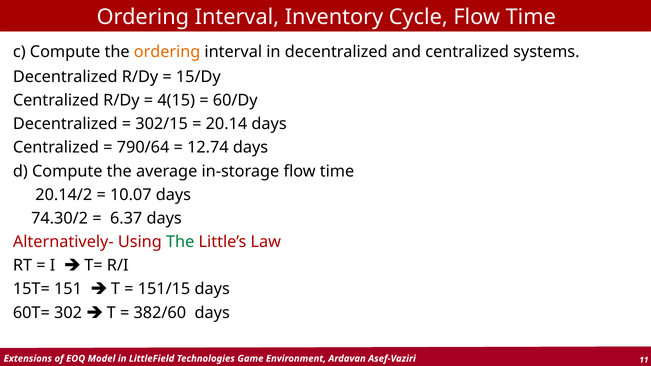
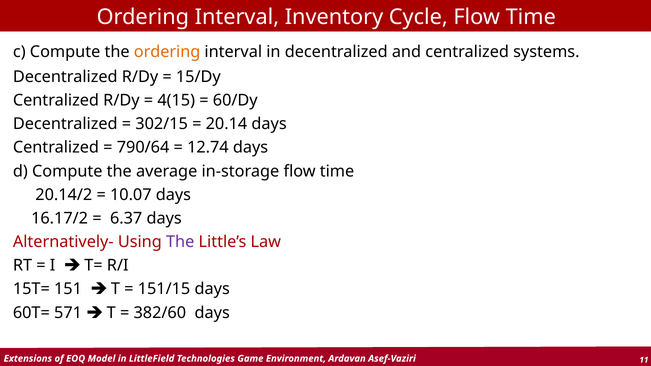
74.30/2: 74.30/2 -> 16.17/2 (60, 218)
The colour: green -> purple (180, 242)
302: 302 -> 571 (68, 313)
